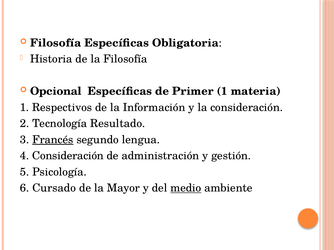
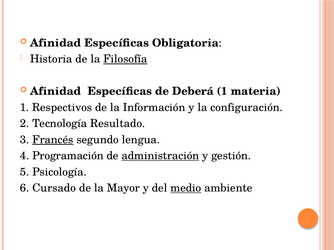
Filosofía: Filosofía -> Afinidad (56, 43)
Filosofía underline: none -> present (125, 59)
Opcional: Opcional -> Afinidad (56, 91)
Primer: Primer -> Deberá (193, 91)
la consideración: consideración -> configuración (247, 108)
4 Consideración: Consideración -> Programación (68, 156)
administración underline: none -> present (160, 156)
